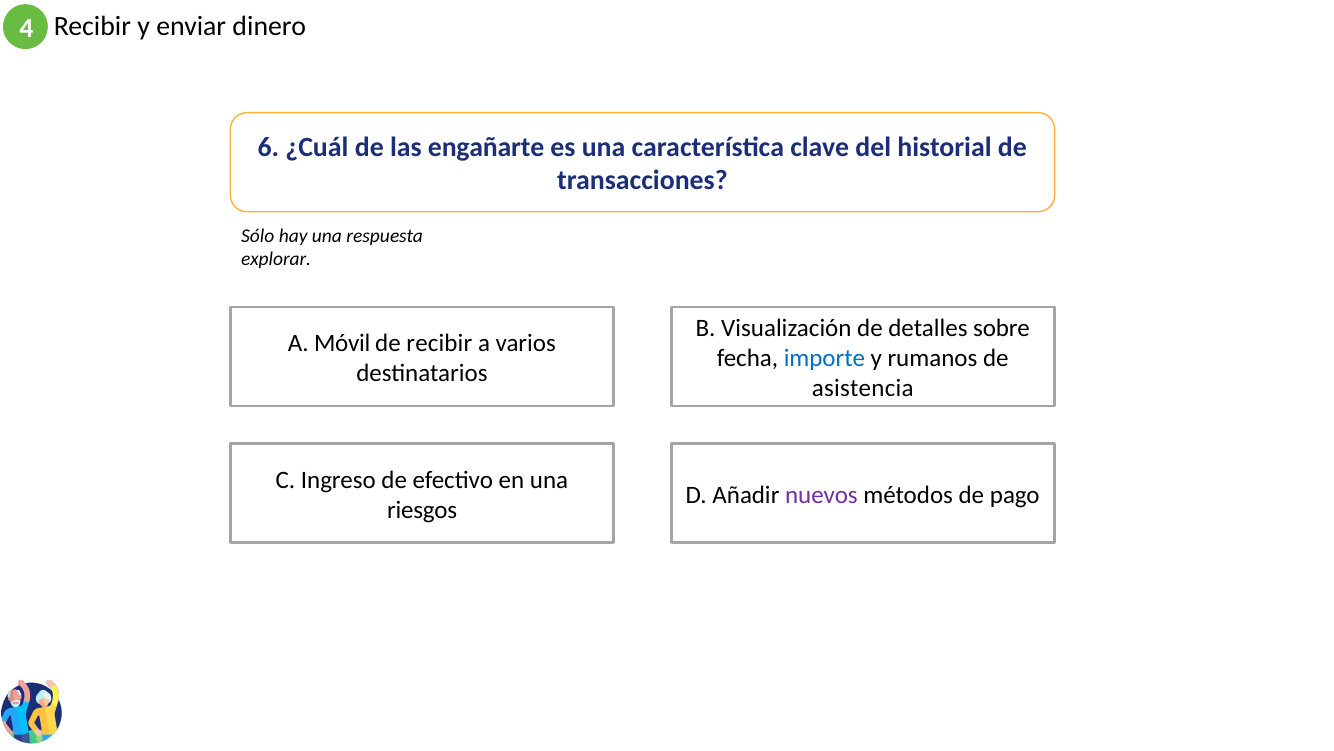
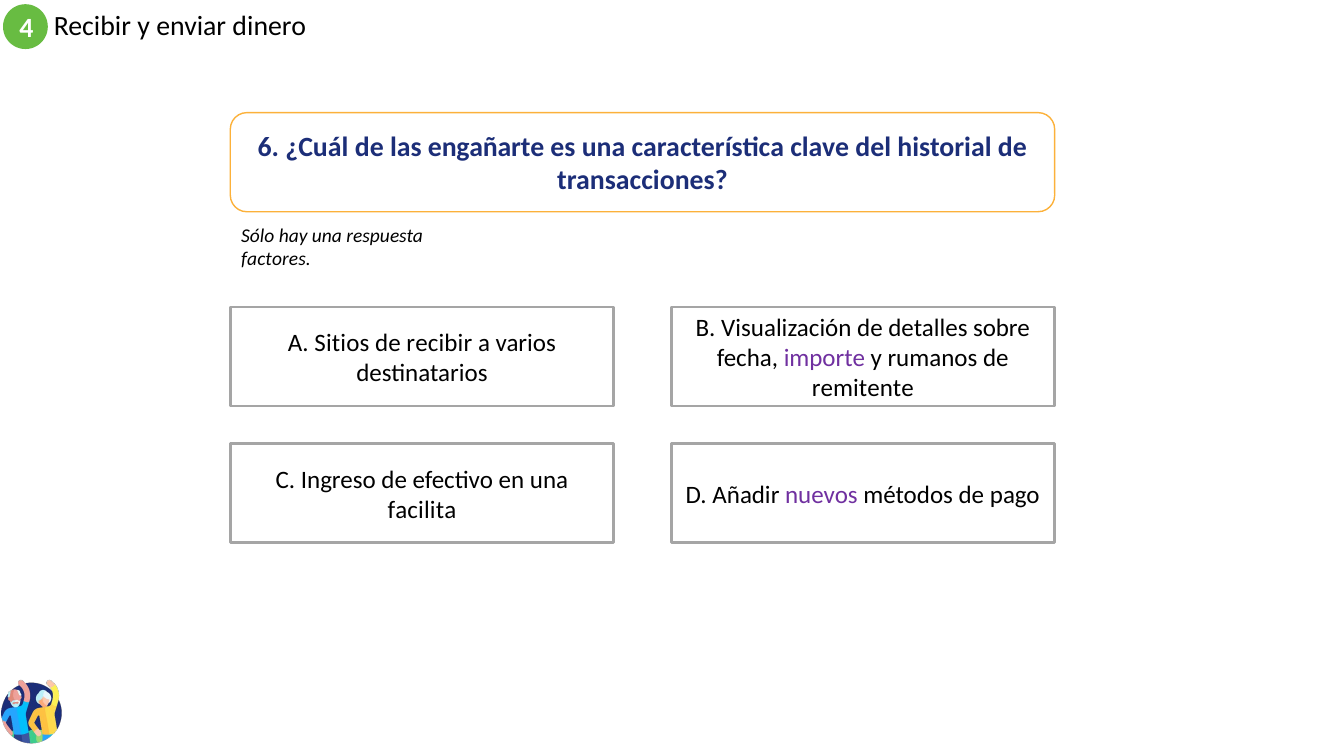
explorar: explorar -> factores (276, 259)
Móvil: Móvil -> Sitios (342, 343)
importe colour: blue -> purple (824, 358)
asistencia: asistencia -> remitente (863, 388)
riesgos: riesgos -> facilita (422, 510)
